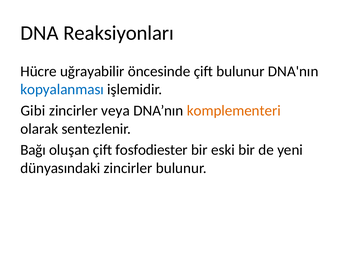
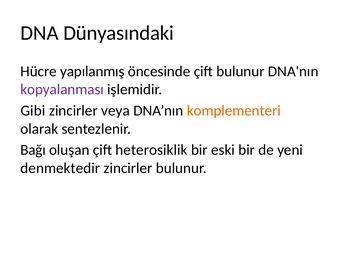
Reaksiyonları: Reaksiyonları -> Dünyasındaki (119, 33)
uğrayabilir: uğrayabilir -> yapılanmış (92, 71)
kopyalanması colour: blue -> purple (62, 89)
fosfodiester: fosfodiester -> heterosiklik (152, 150)
dünyasındaki: dünyasındaki -> denmektedir (60, 168)
